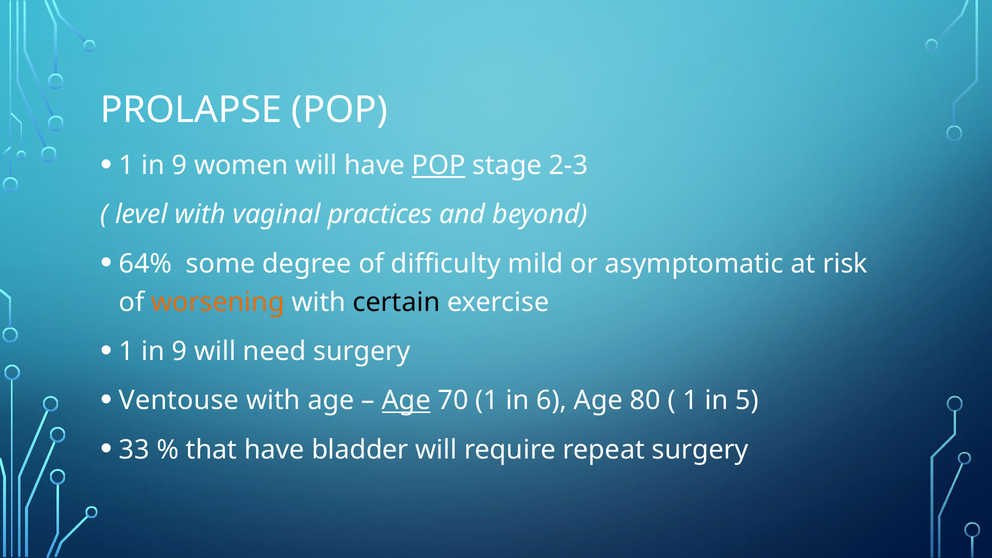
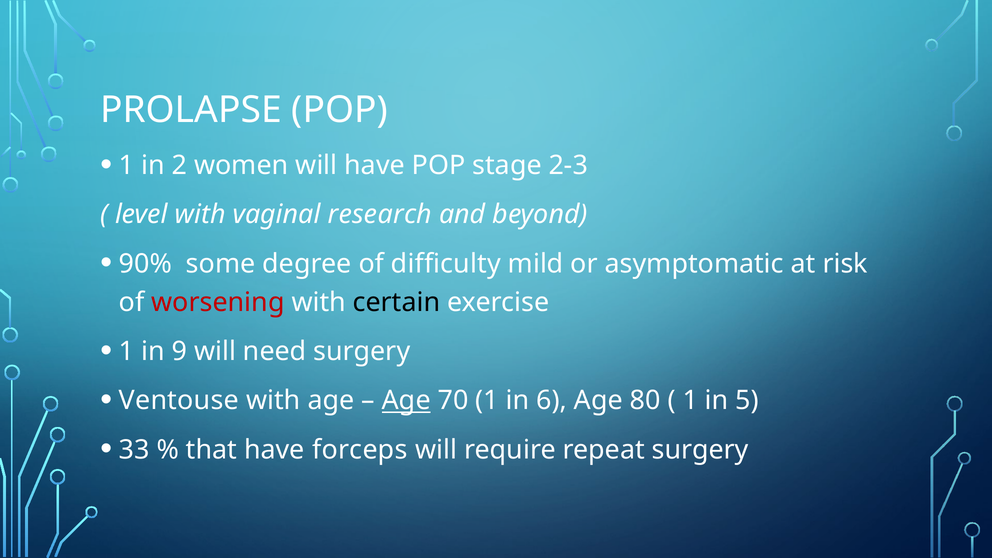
9: 9 -> 2 (179, 165)
POP underline: present -> none (439, 165)
practices: practices -> research (380, 215)
64%: 64% -> 90% (145, 264)
worsening colour: orange -> red (218, 302)
bladder: bladder -> forceps (360, 450)
